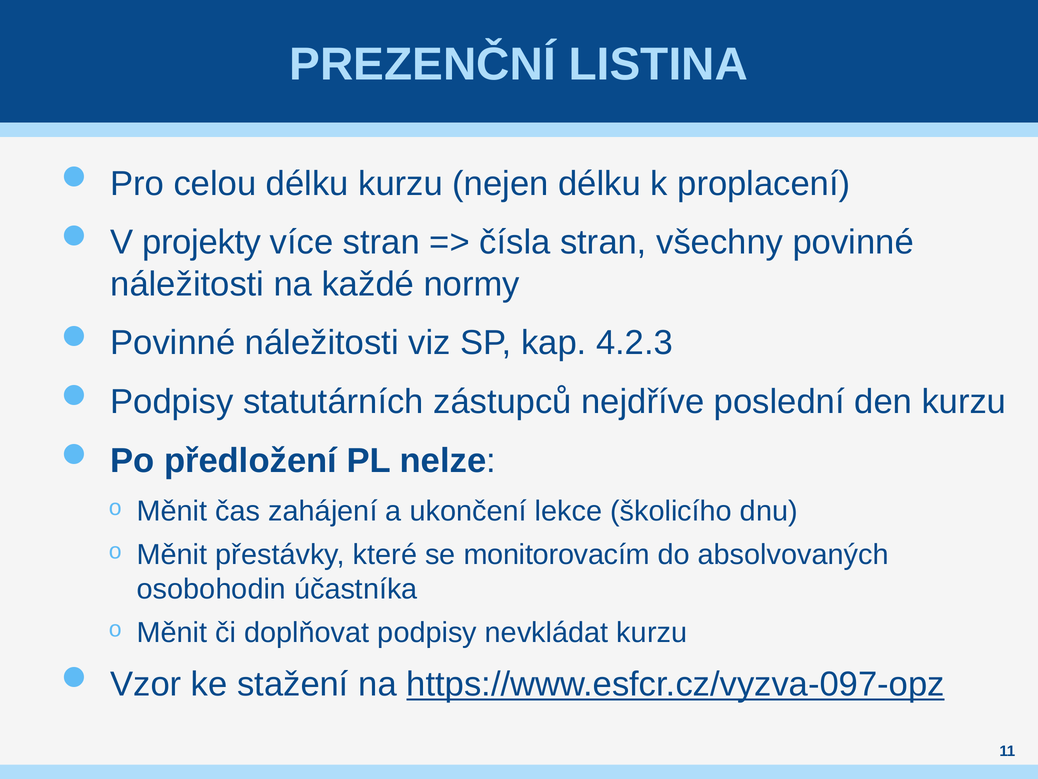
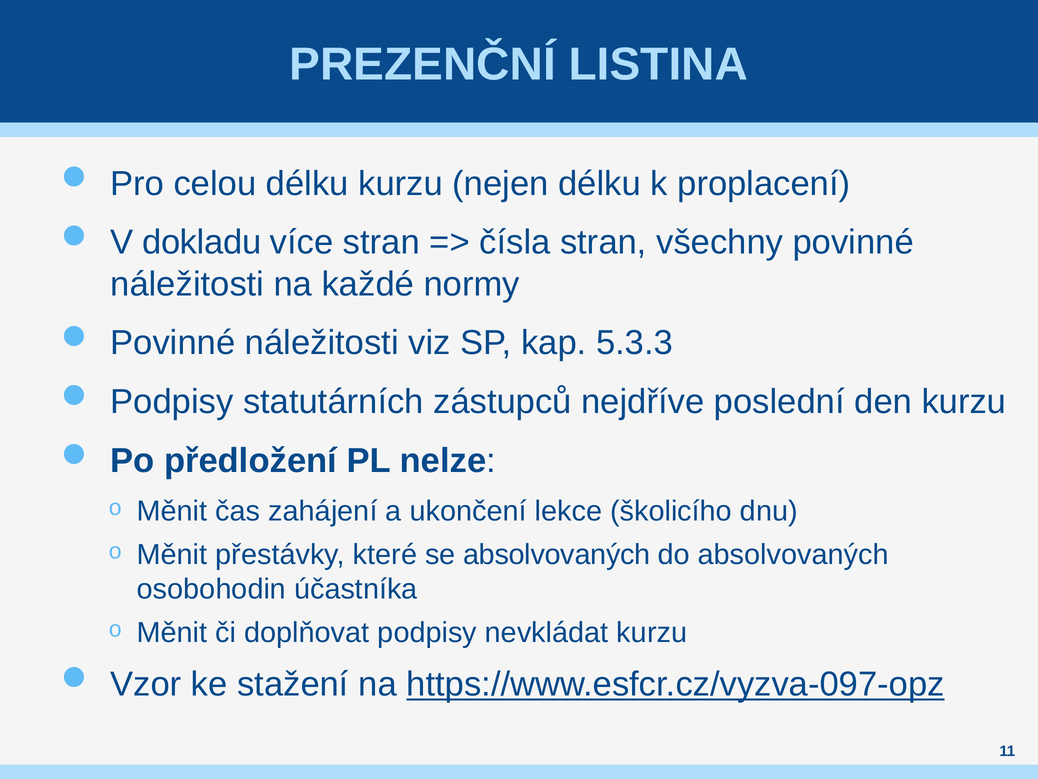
projekty: projekty -> dokladu (202, 242)
4.2.3: 4.2.3 -> 5.3.3 (635, 343)
se monitorovacím: monitorovacím -> absolvovaných (557, 554)
